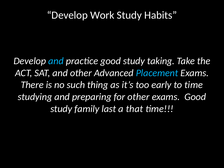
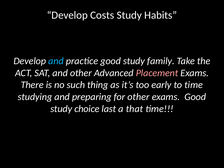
Work: Work -> Costs (102, 15)
taking: taking -> family (161, 61)
Placement colour: light blue -> pink (157, 73)
family: family -> choice (87, 109)
